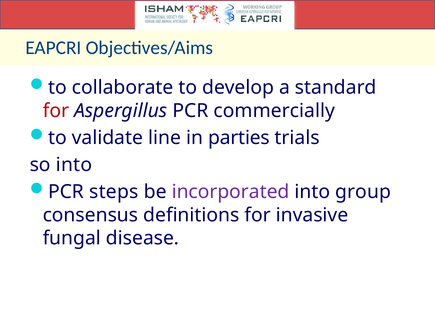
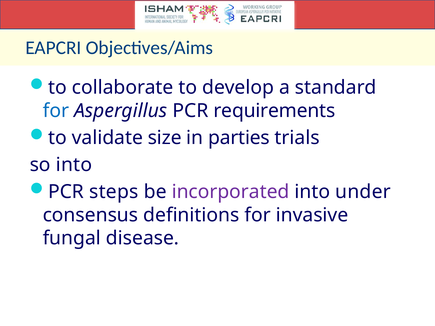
for colour: red -> blue (56, 111)
commercially: commercially -> requirements (274, 111)
line: line -> size (165, 138)
group: group -> under (363, 192)
